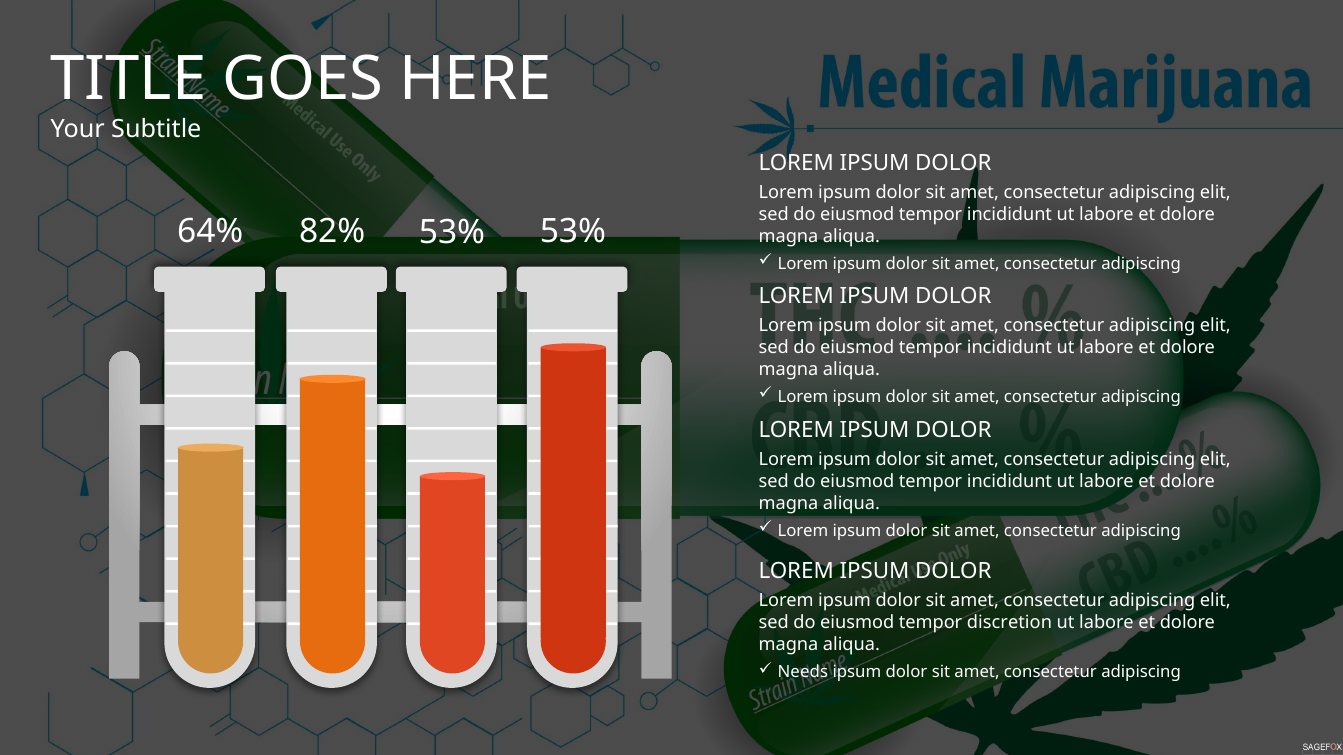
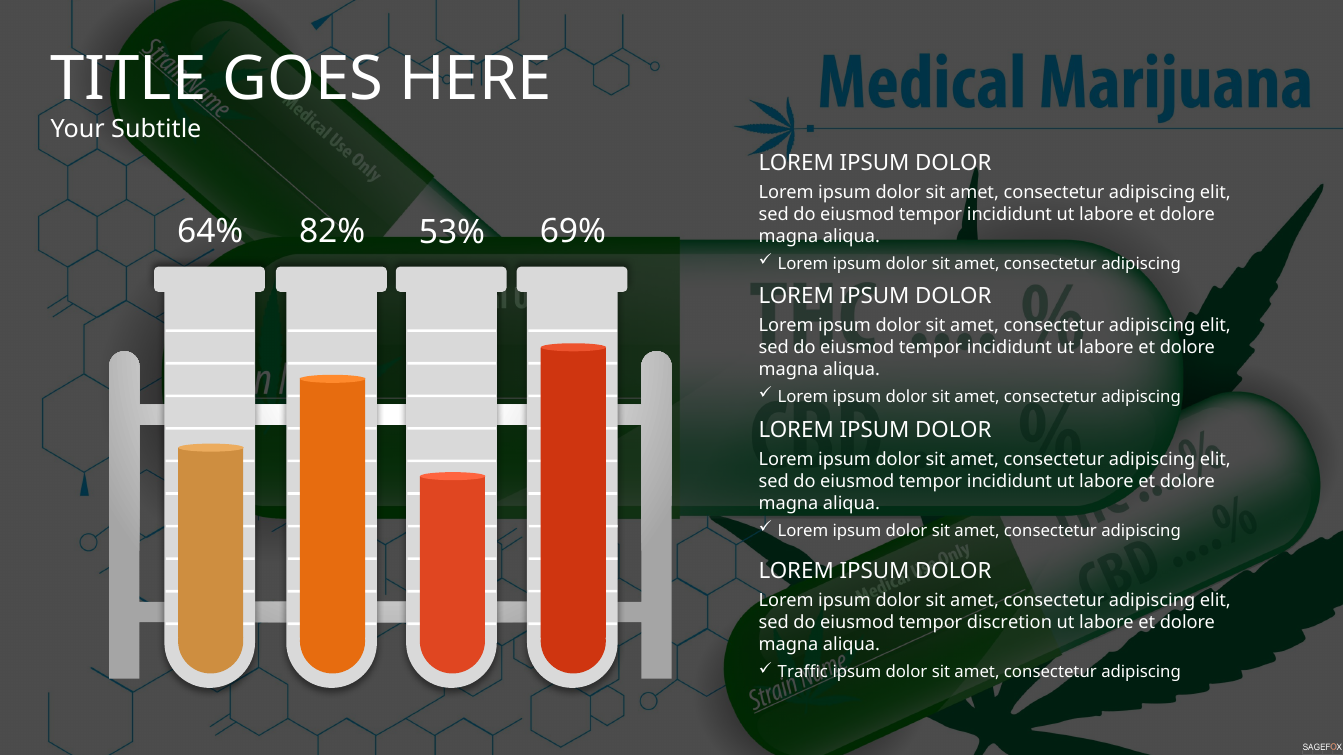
53% 53%: 53% -> 69% (573, 231)
Needs: Needs -> Traffic (803, 673)
